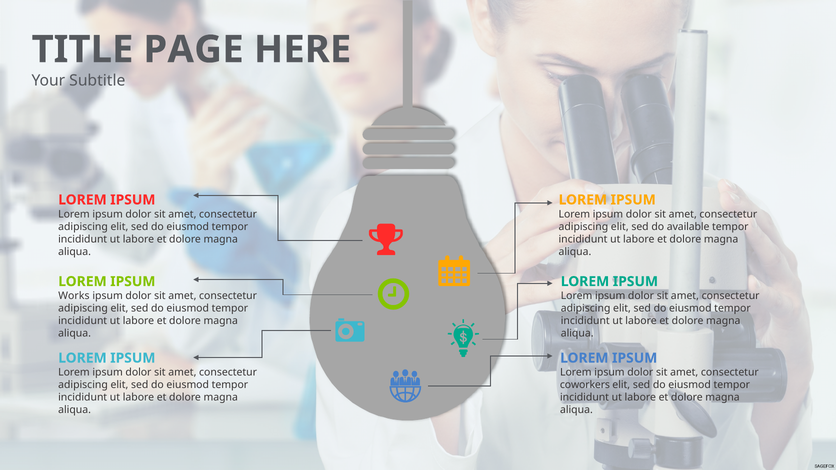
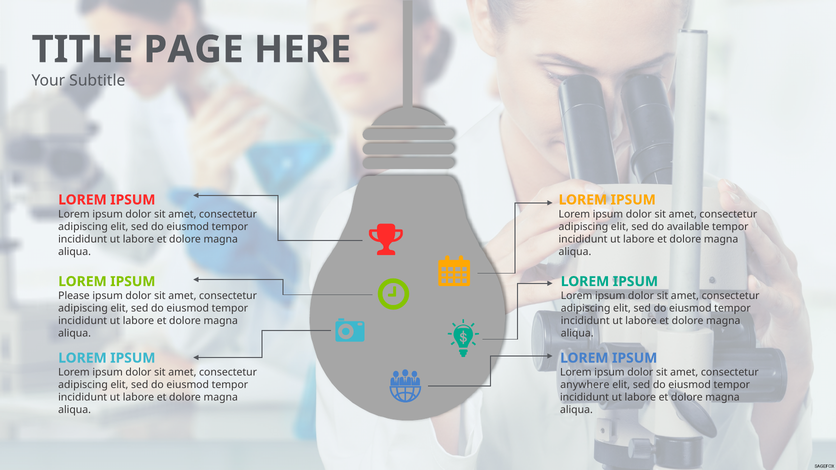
Works: Works -> Please (74, 296)
coworkers: coworkers -> anywhere (585, 385)
